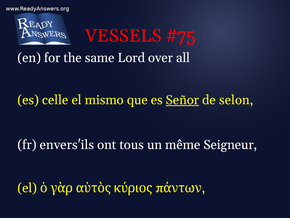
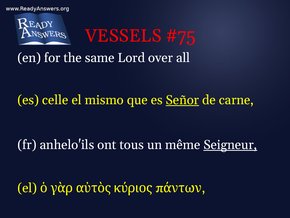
selon: selon -> carne (236, 100)
envers'ils: envers'ils -> anhelo'ils (67, 144)
Seigneur underline: none -> present (230, 144)
